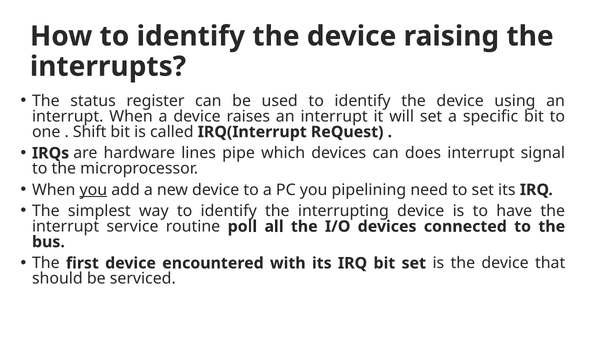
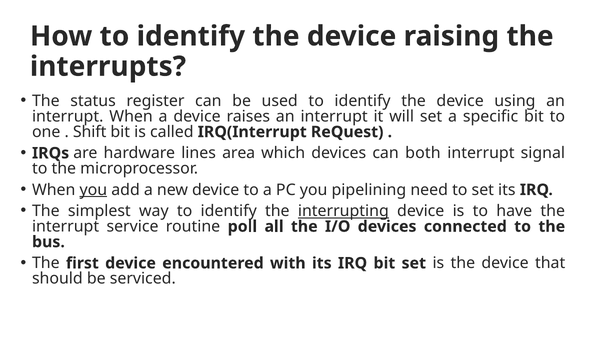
pipe: pipe -> area (239, 153)
does: does -> both (423, 153)
interrupting underline: none -> present (343, 211)
